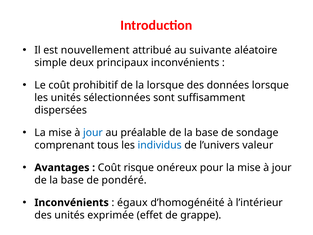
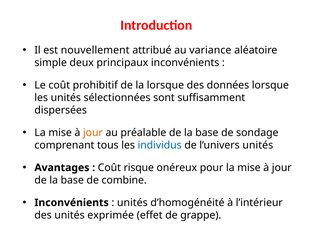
suivante: suivante -> variance (210, 50)
jour colour: blue -> orange (93, 133)
l’univers valeur: valeur -> unités (258, 145)
pondéré: pondéré -> combine (124, 180)
égaux: égaux -> unités (132, 202)
